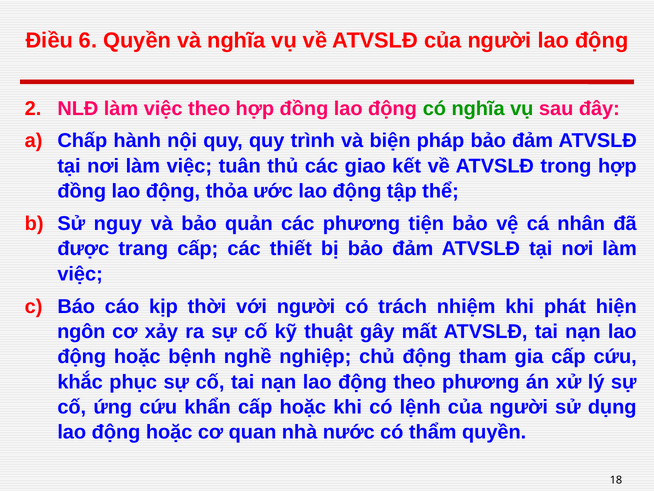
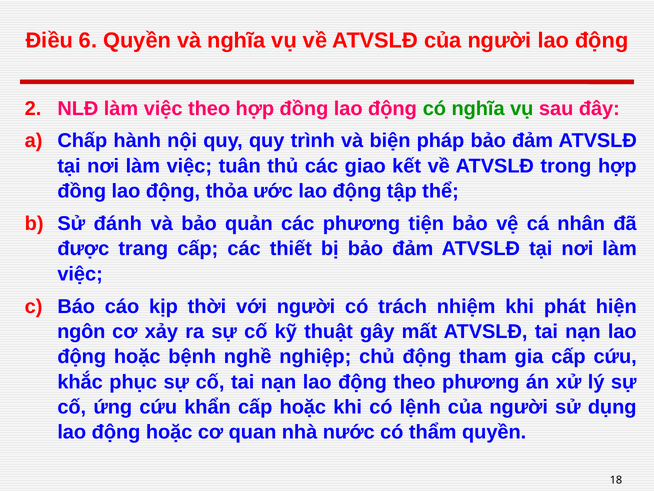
nguy: nguy -> đánh (118, 223)
